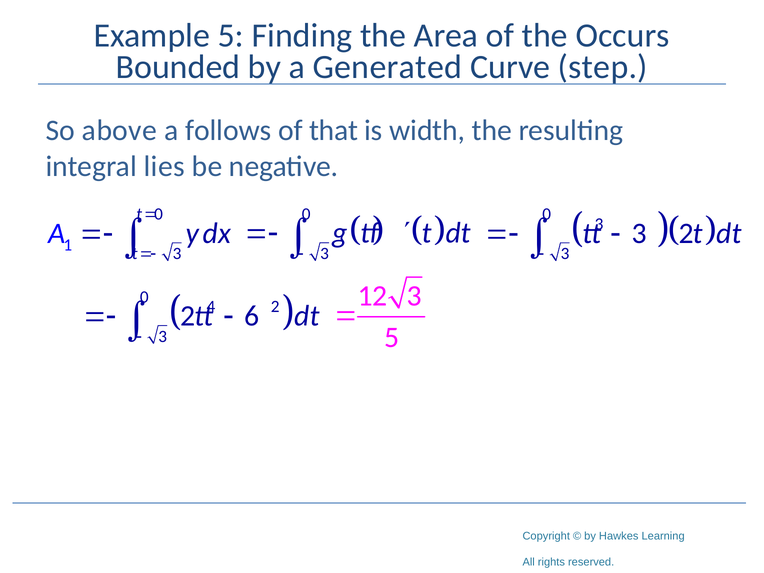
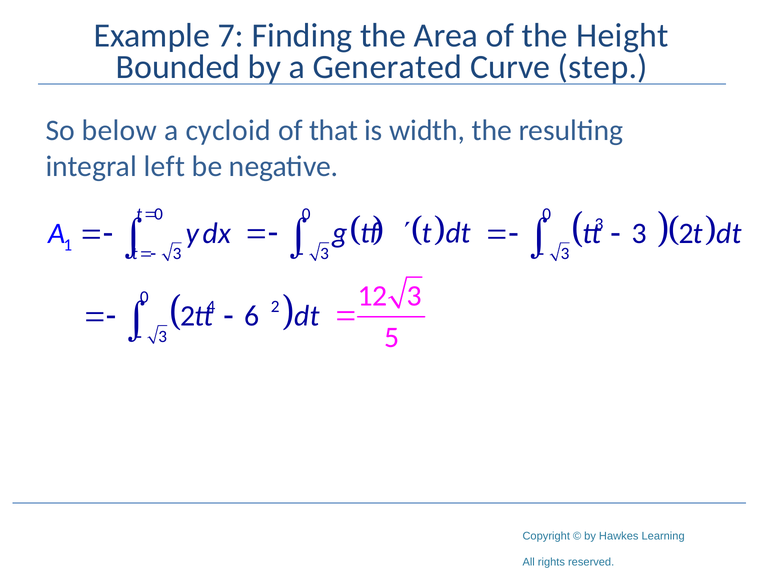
Example 5: 5 -> 7 (231, 35)
Occurs: Occurs -> Height (623, 35)
above: above -> below (119, 131)
follows: follows -> cycloid (228, 131)
lies: lies -> left (164, 166)
